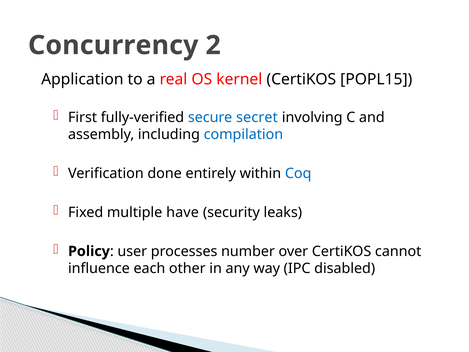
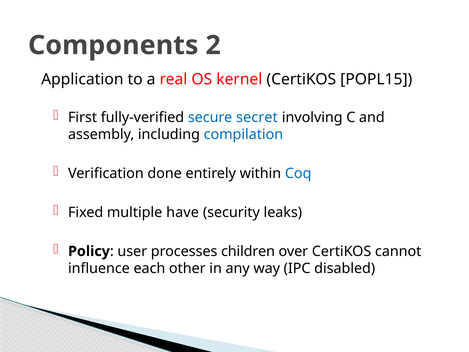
Concurrency: Concurrency -> Components (113, 45)
number: number -> children (248, 251)
